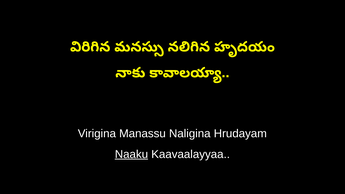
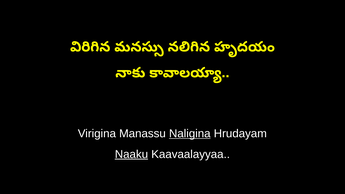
Naligina underline: none -> present (190, 134)
